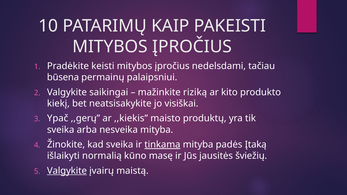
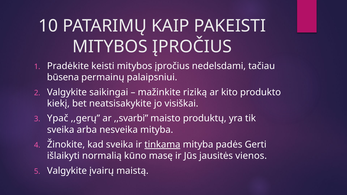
,,kiekis: ,,kiekis -> ,,svarbi (131, 118)
Įtaką: Įtaką -> Gerti (256, 145)
šviežių: šviežių -> vienos (251, 156)
Valgykite underline: present -> none (67, 171)
